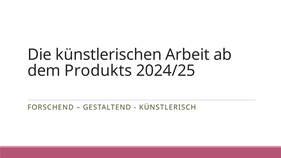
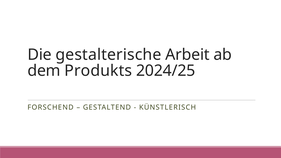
künstlerischen: künstlerischen -> gestalterische (108, 55)
